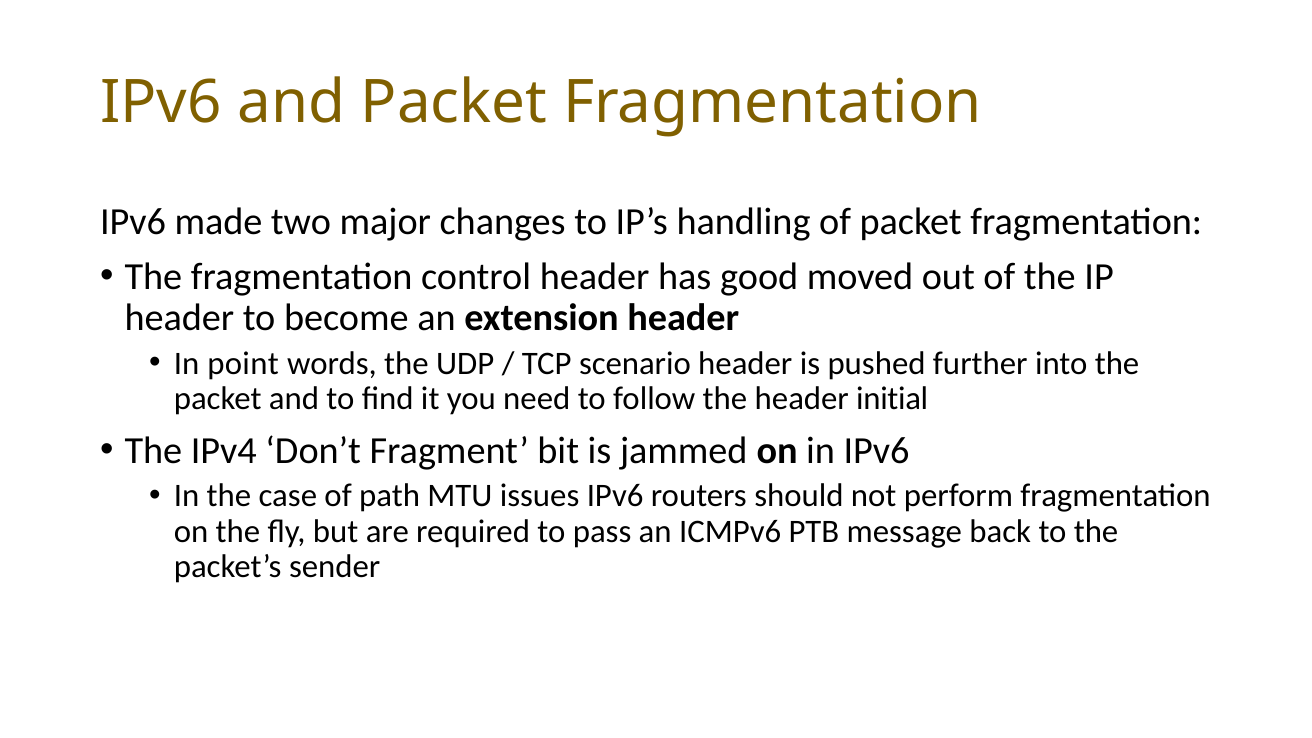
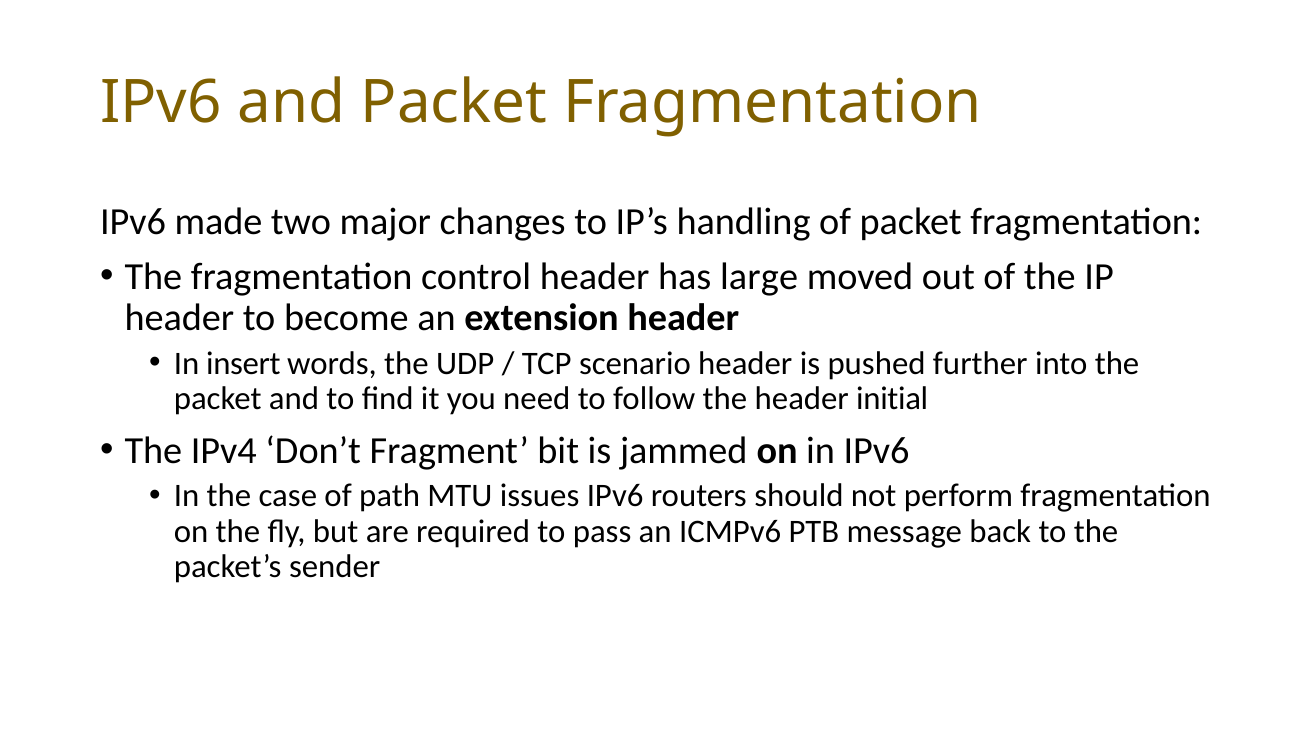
good: good -> large (759, 277)
point: point -> insert (243, 363)
